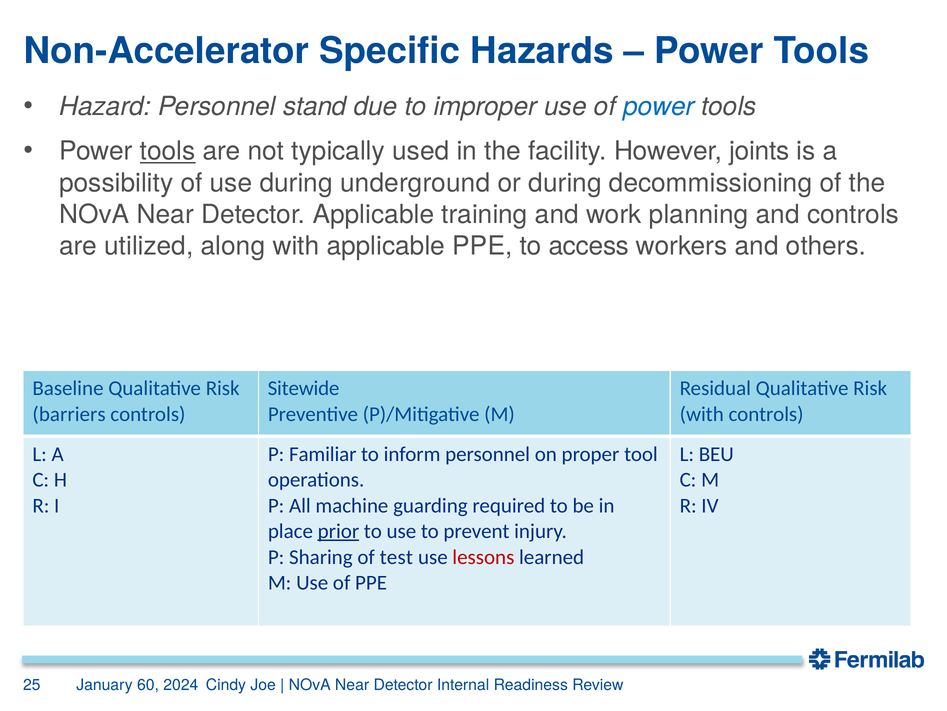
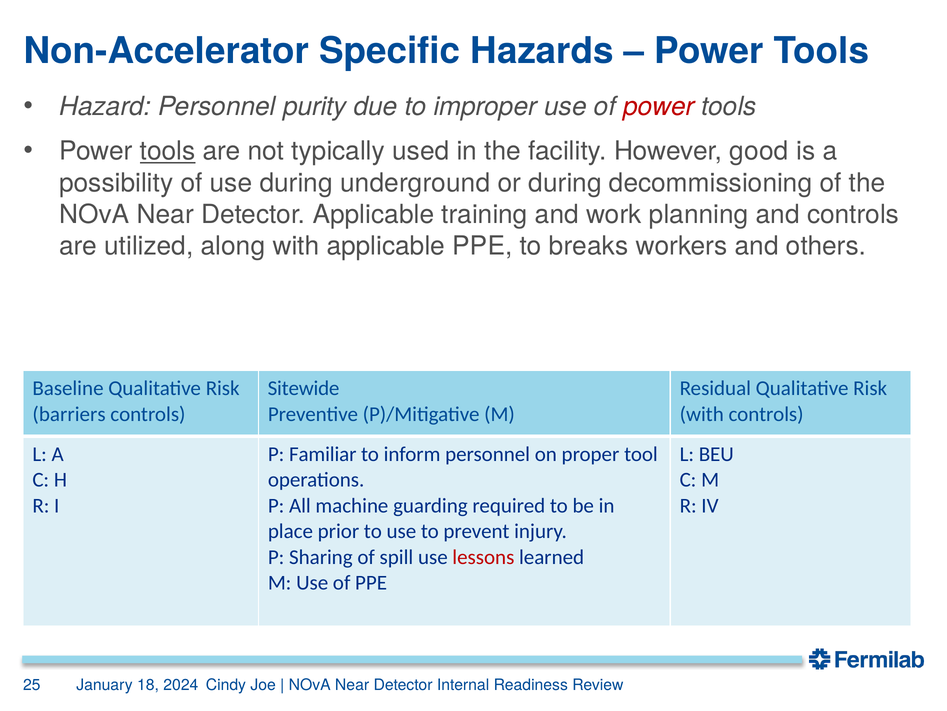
stand: stand -> purity (315, 107)
power colour: blue -> red (659, 107)
joints: joints -> good (759, 151)
access: access -> breaks (589, 246)
prior underline: present -> none (338, 531)
test: test -> spill (396, 556)
60: 60 -> 18 (148, 684)
